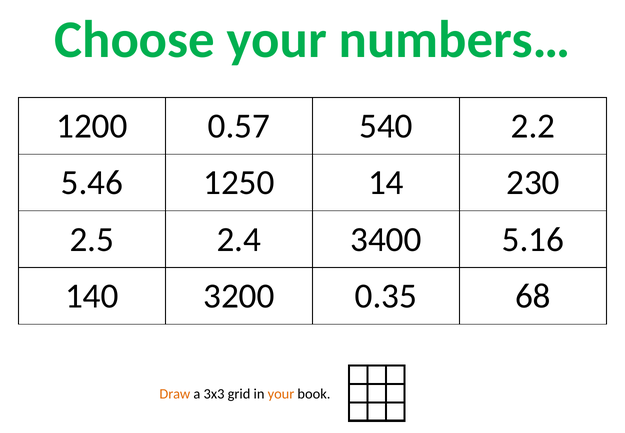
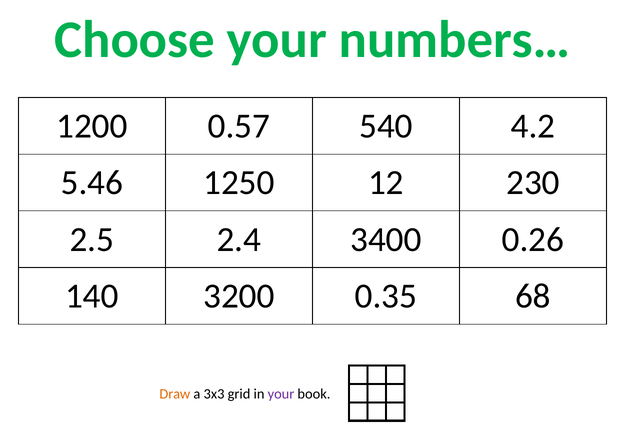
2.2: 2.2 -> 4.2 (533, 126)
14: 14 -> 12 (386, 183)
5.16: 5.16 -> 0.26 (533, 239)
your colour: orange -> purple (281, 394)
